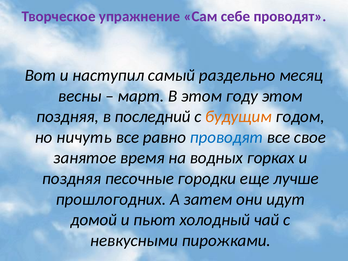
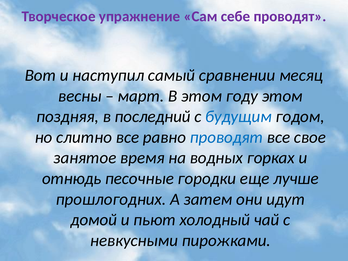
раздельно: раздельно -> сравнении (237, 75)
будущим colour: orange -> blue (239, 117)
ничуть: ничуть -> слитно (84, 137)
поздняя: поздняя -> отнюдь (72, 179)
